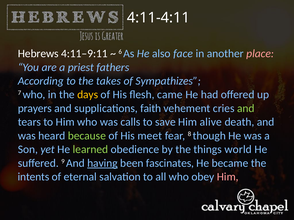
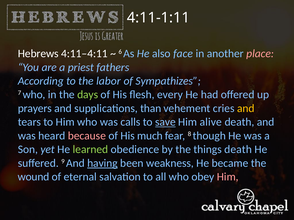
4:11-4:11: 4:11-4:11 -> 4:11-1:11 (158, 18)
4:11–9:11: 4:11–9:11 -> 4:11–4:11 (84, 54)
takes: takes -> labor (109, 81)
days colour: yellow -> light green (88, 95)
came: came -> every (170, 95)
faith: faith -> than (151, 109)
and colour: light green -> yellow (246, 109)
save underline: none -> present (165, 122)
because colour: light green -> pink (87, 136)
meet: meet -> much (150, 136)
things world: world -> death (238, 150)
fascinates: fascinates -> weakness (170, 163)
intents: intents -> wound (33, 177)
